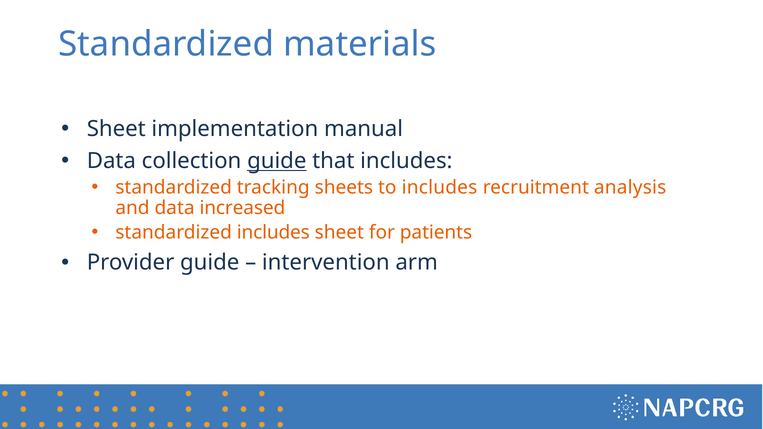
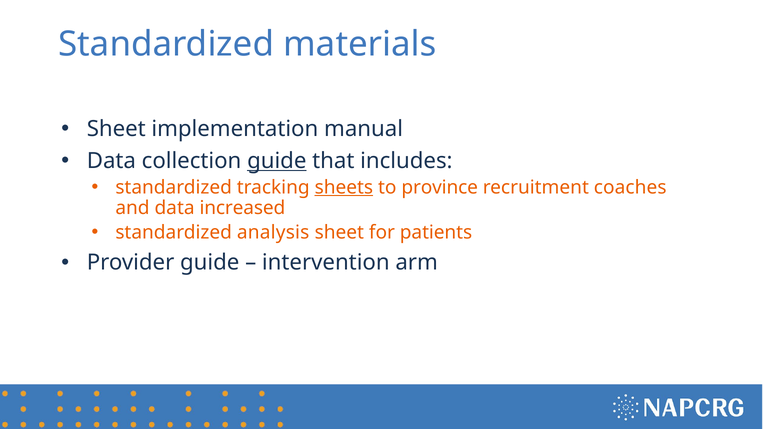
sheets underline: none -> present (344, 187)
to includes: includes -> province (440, 187)
analysis: analysis -> coaches (630, 187)
standardized includes: includes -> analysis (273, 232)
